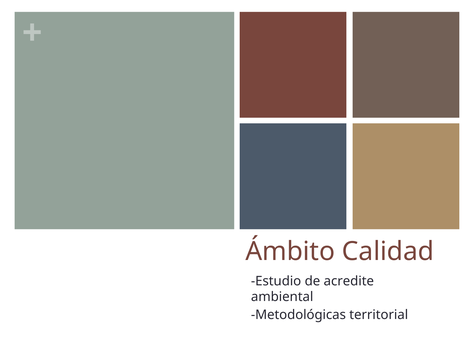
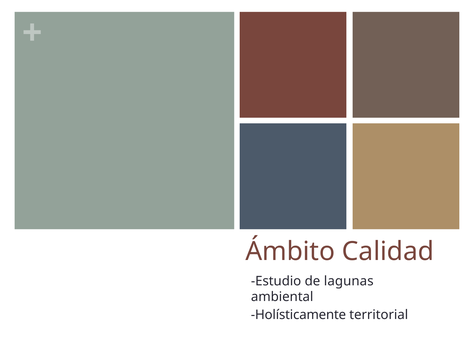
acredite: acredite -> lagunas (349, 281)
Metodológicas: Metodológicas -> Holísticamente (298, 314)
